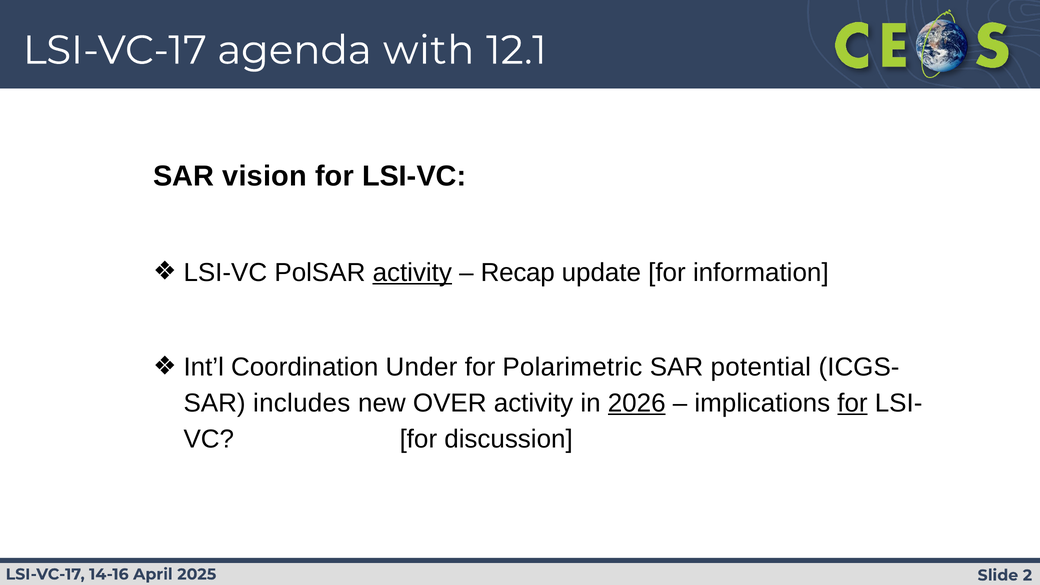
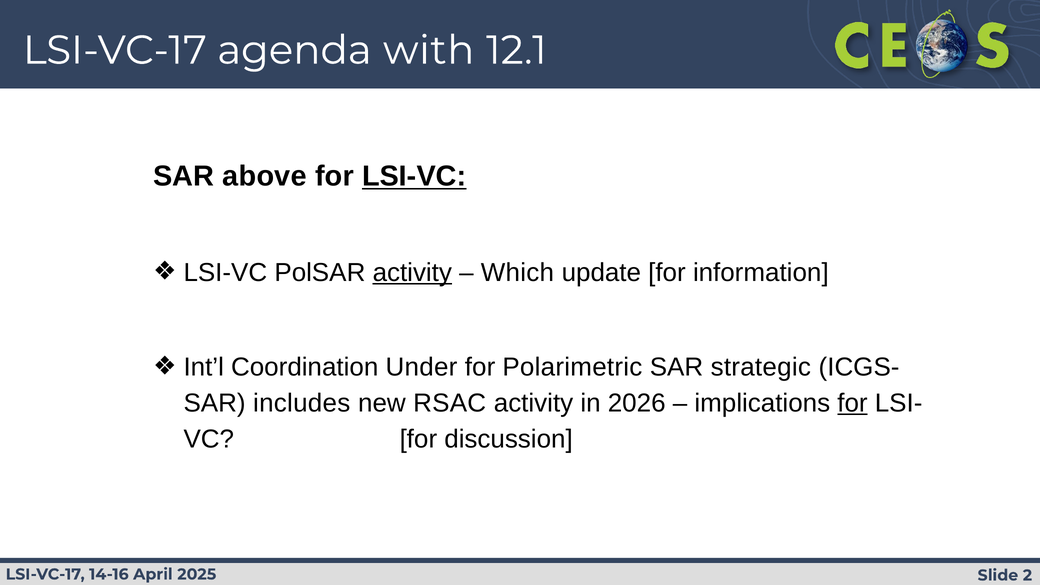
vision: vision -> above (265, 176)
LSI-VC underline: none -> present (414, 176)
Recap: Recap -> Which (517, 273)
potential: potential -> strategic (761, 367)
OVER: OVER -> RSAC (450, 403)
2026 underline: present -> none (637, 403)
